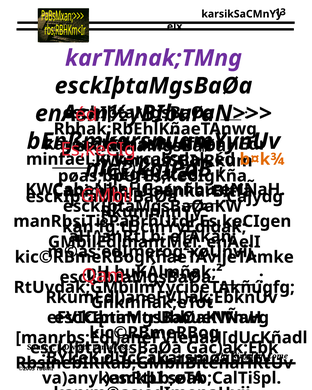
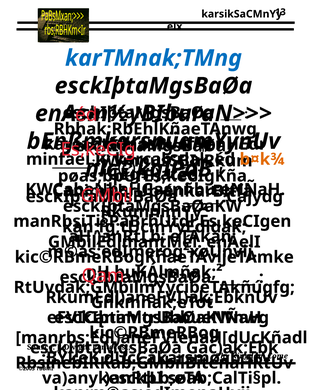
karTMnak;TMng colour: purple -> blue (154, 58)
